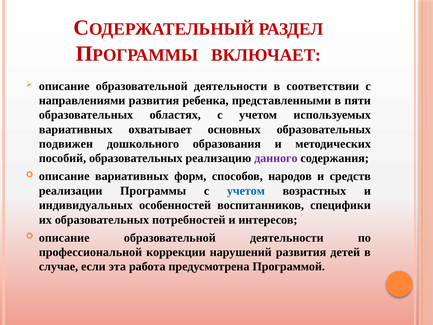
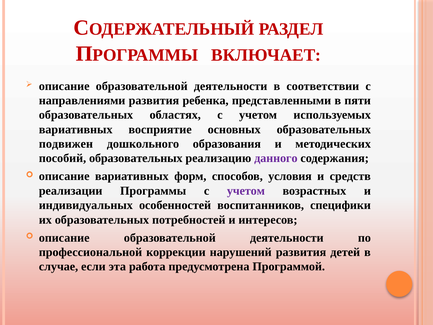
охватывает: охватывает -> восприятие (160, 129)
народов: народов -> условия (290, 176)
учетом colour: blue -> purple (246, 191)
